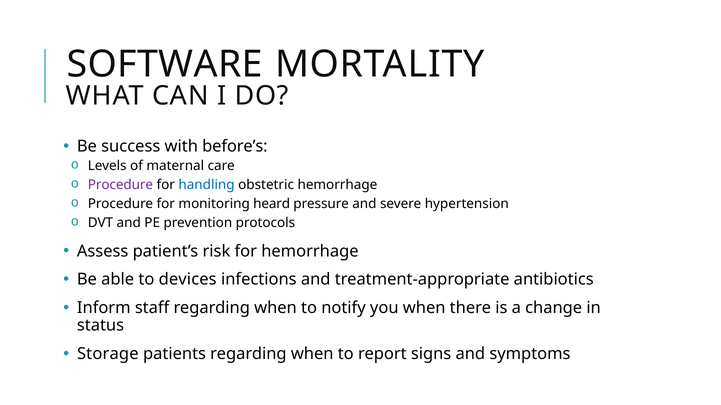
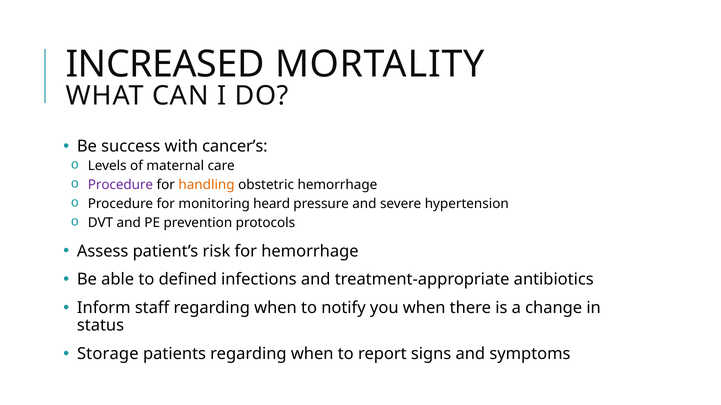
SOFTWARE: SOFTWARE -> INCREASED (165, 64)
before’s: before’s -> cancer’s (235, 147)
handling colour: blue -> orange (207, 185)
devices: devices -> defined (188, 280)
